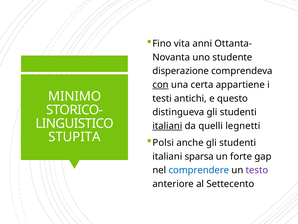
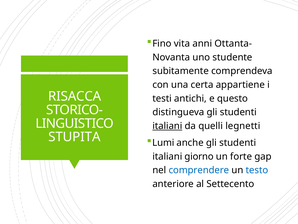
disperazione: disperazione -> subitamente (181, 71)
con underline: present -> none (161, 85)
MINIMO: MINIMO -> RISACCA (75, 96)
Polsi: Polsi -> Lumi (163, 142)
sparsa: sparsa -> giorno (199, 156)
testo colour: purple -> blue (257, 170)
